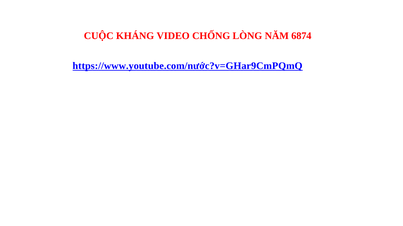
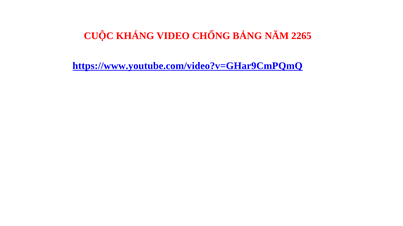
LÒNG: LÒNG -> BẢNG (247, 36)
6874: 6874 -> 2265 (301, 36)
https://www.youtube.com/nước?v=GHar9CmPQmQ: https://www.youtube.com/nước?v=GHar9CmPQmQ -> https://www.youtube.com/video?v=GHar9CmPQmQ (188, 66)
